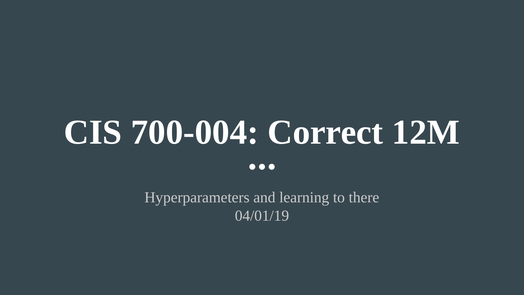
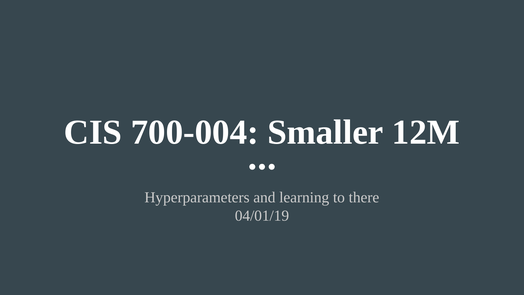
Correct: Correct -> Smaller (325, 132)
